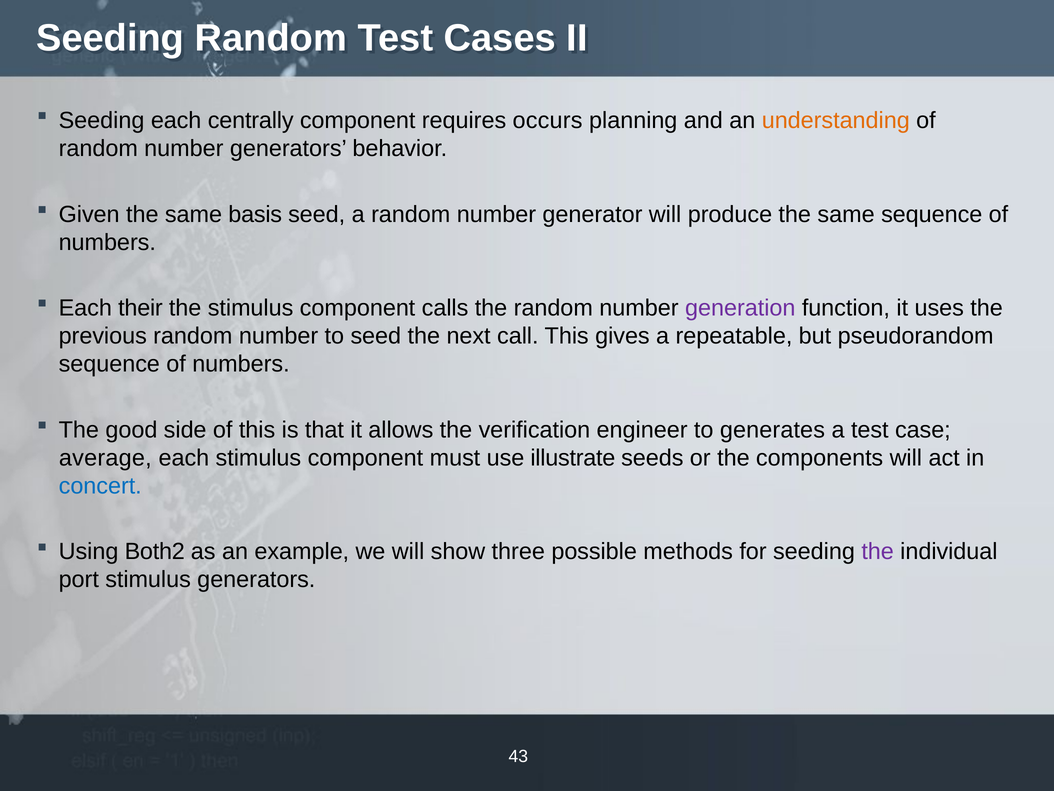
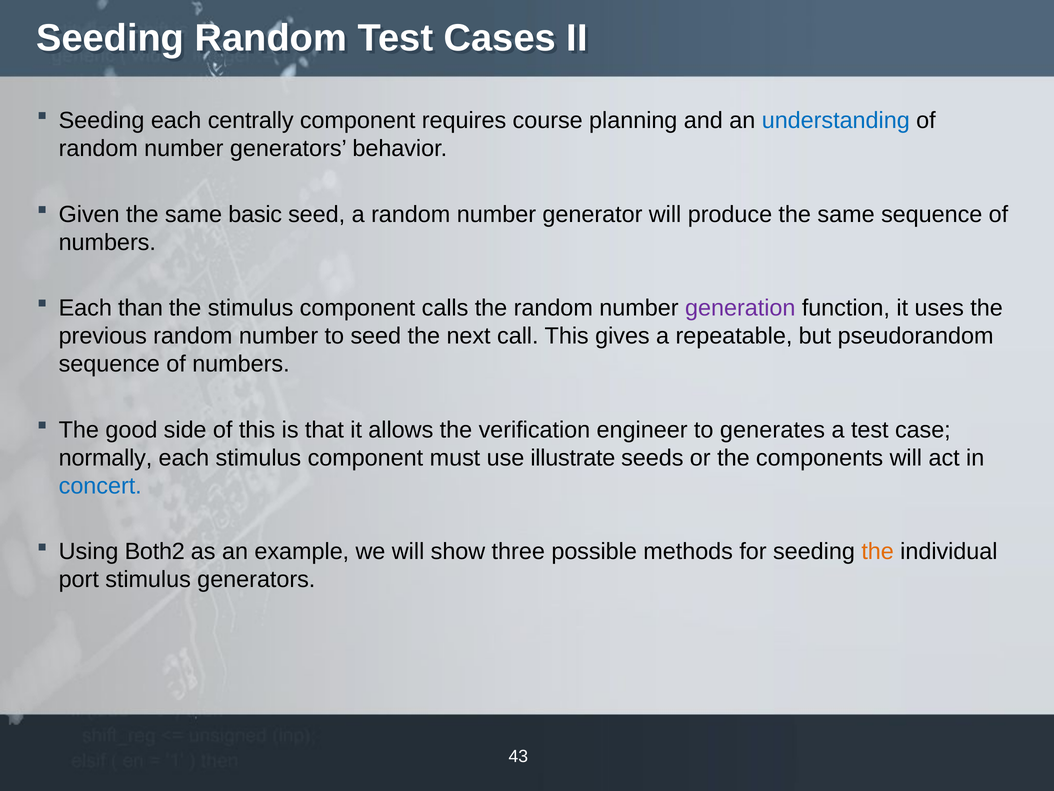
occurs: occurs -> course (548, 121)
understanding colour: orange -> blue (836, 121)
basis: basis -> basic (255, 214)
their: their -> than (141, 308)
average: average -> normally (105, 458)
the colour: purple -> orange (878, 551)
